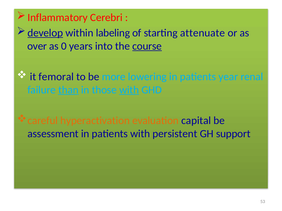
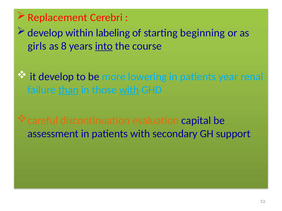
Inflammatory: Inflammatory -> Replacement (58, 18)
develop underline: present -> none (45, 33)
attenuate: attenuate -> beginning (203, 33)
over: over -> girls (37, 46)
0: 0 -> 8 (64, 46)
into underline: none -> present (104, 46)
course underline: present -> none (147, 46)
it femoral: femoral -> develop (56, 77)
hyperactivation: hyperactivation -> discontinuation (95, 121)
persistent: persistent -> secondary (175, 134)
